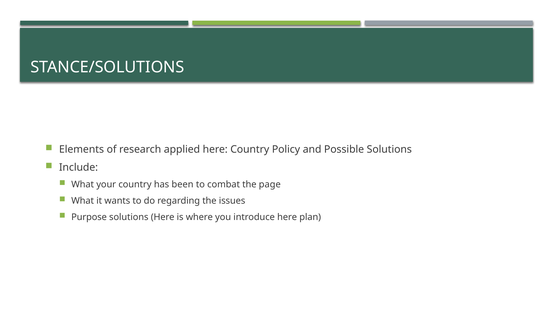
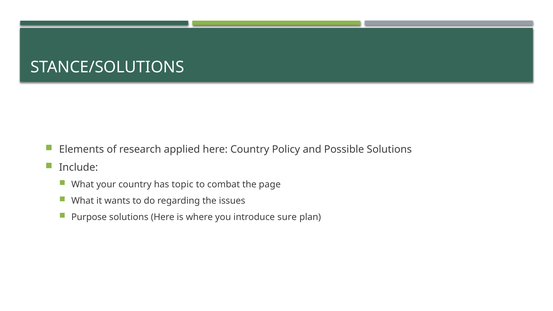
been: been -> topic (183, 184)
introduce here: here -> sure (287, 217)
